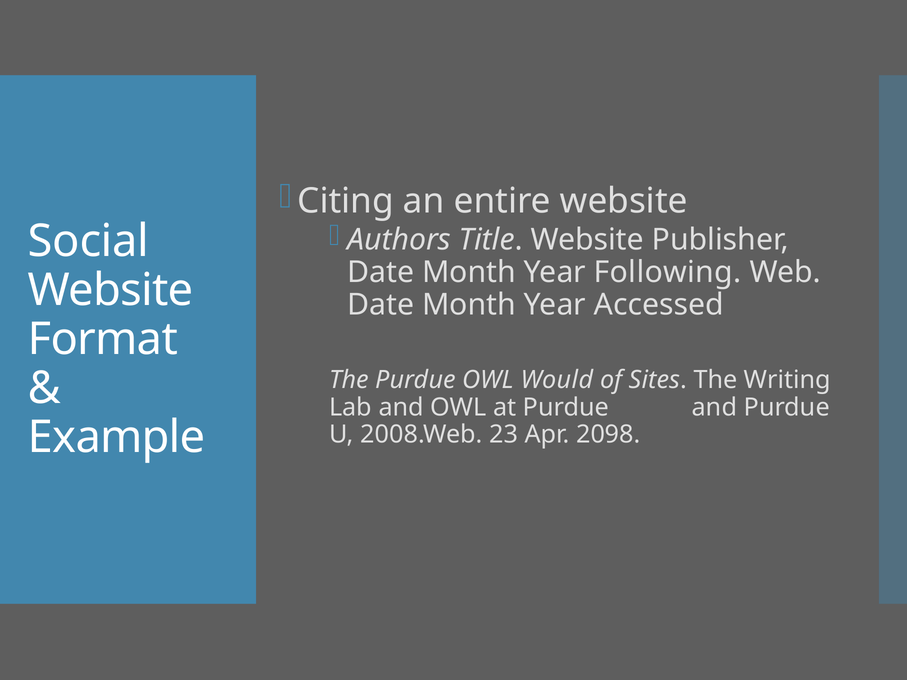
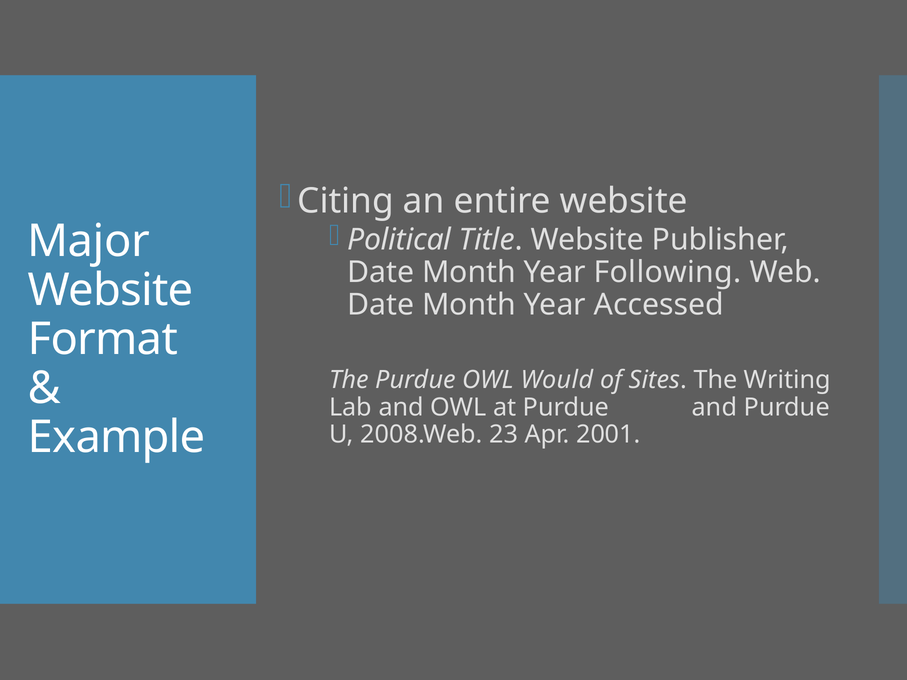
Authors: Authors -> Political (399, 240)
Social: Social -> Major (89, 241)
2098: 2098 -> 2001 (608, 435)
